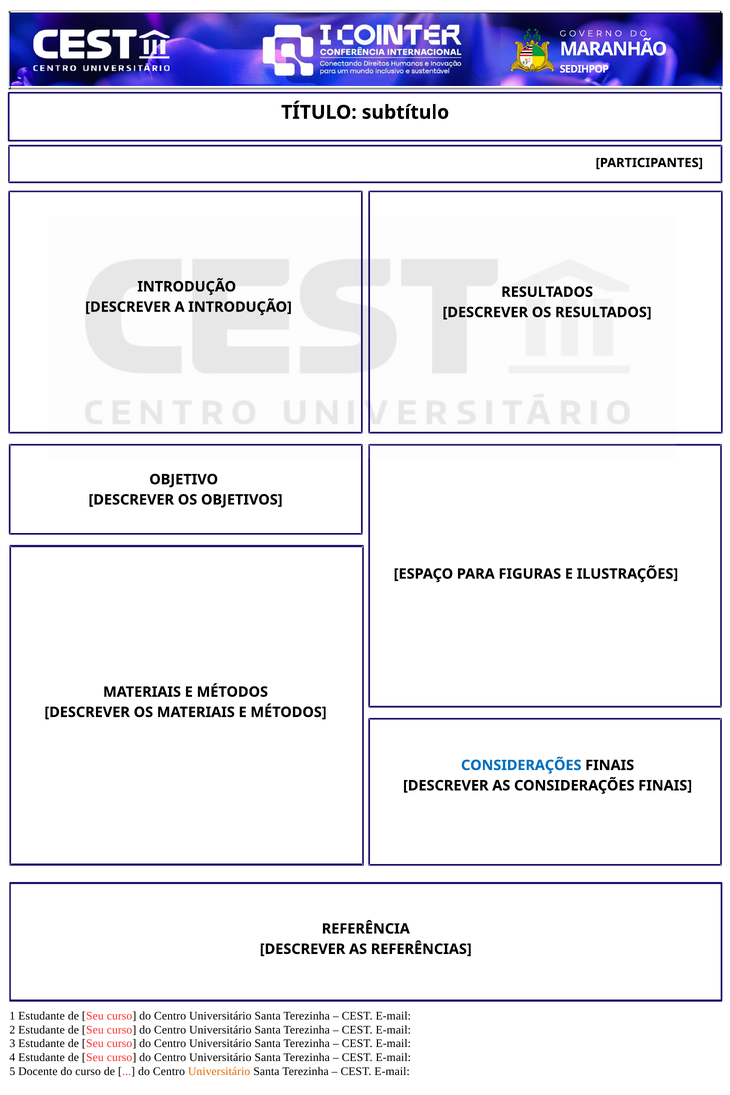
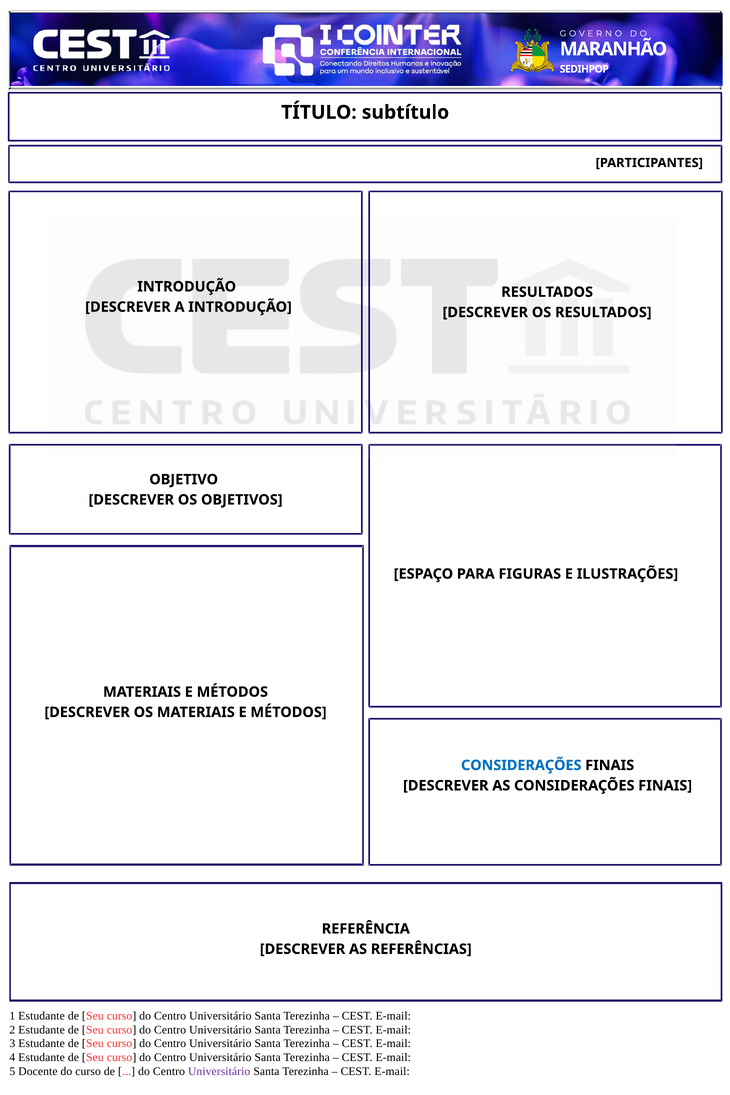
Universitário colour: orange -> purple (219, 1072)
